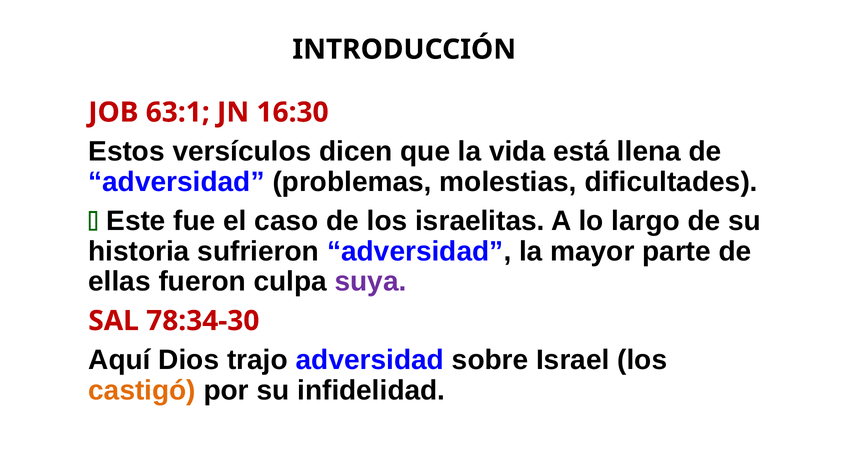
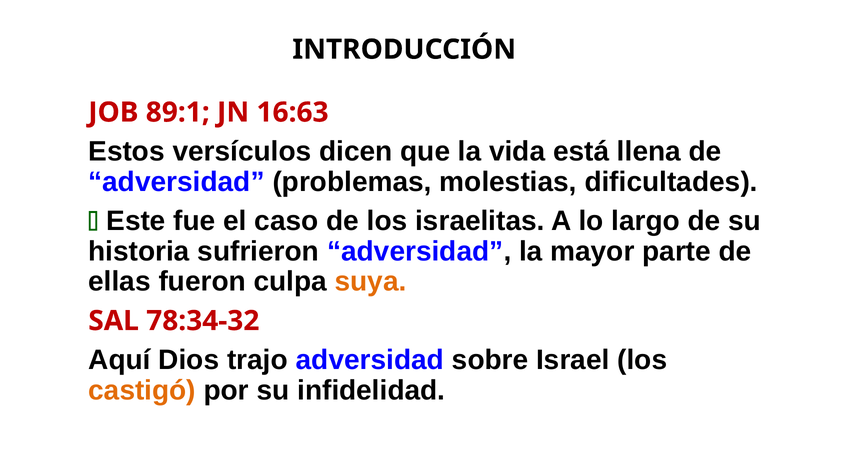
63:1: 63:1 -> 89:1 (178, 112)
16:30: 16:30 -> 16:63 (293, 112)
suya colour: purple -> orange (371, 281)
78:34-30: 78:34-30 -> 78:34-32 (203, 321)
